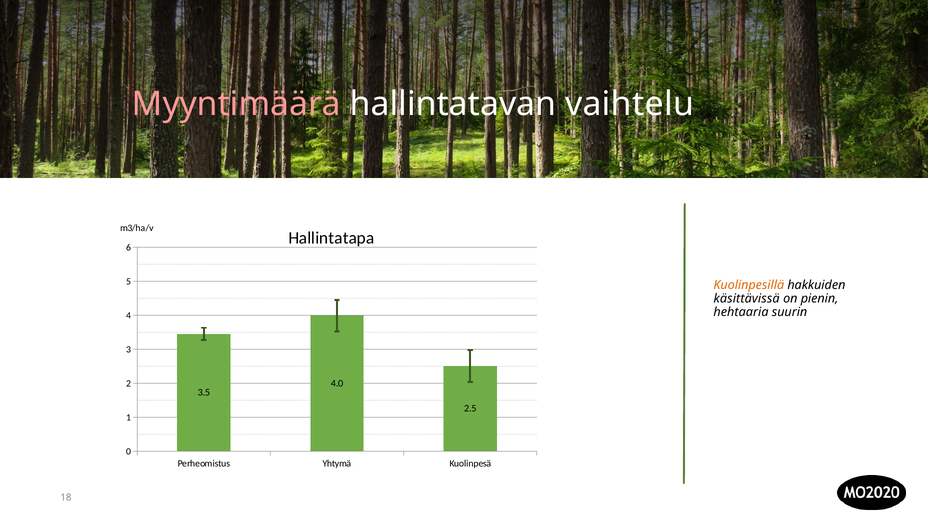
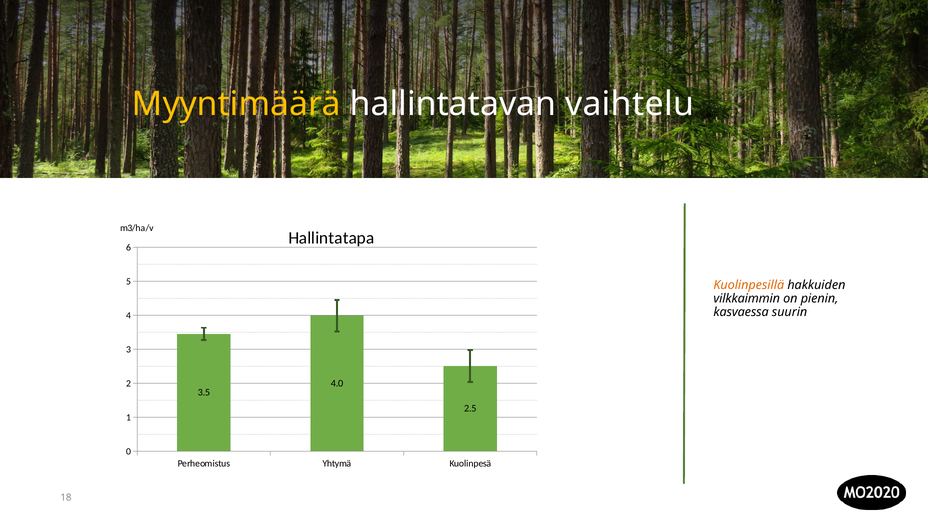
Myyntimäärä colour: pink -> yellow (236, 104)
käsittävissä: käsittävissä -> vilkkaimmin (747, 299)
hehtaaria: hehtaaria -> kasvaessa (741, 312)
